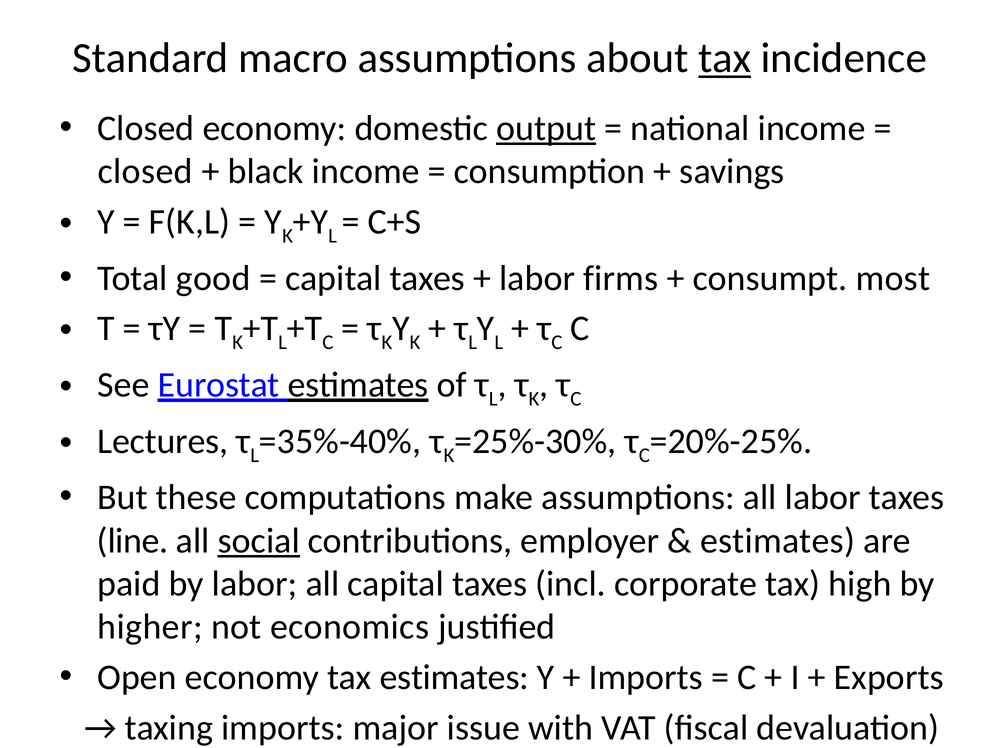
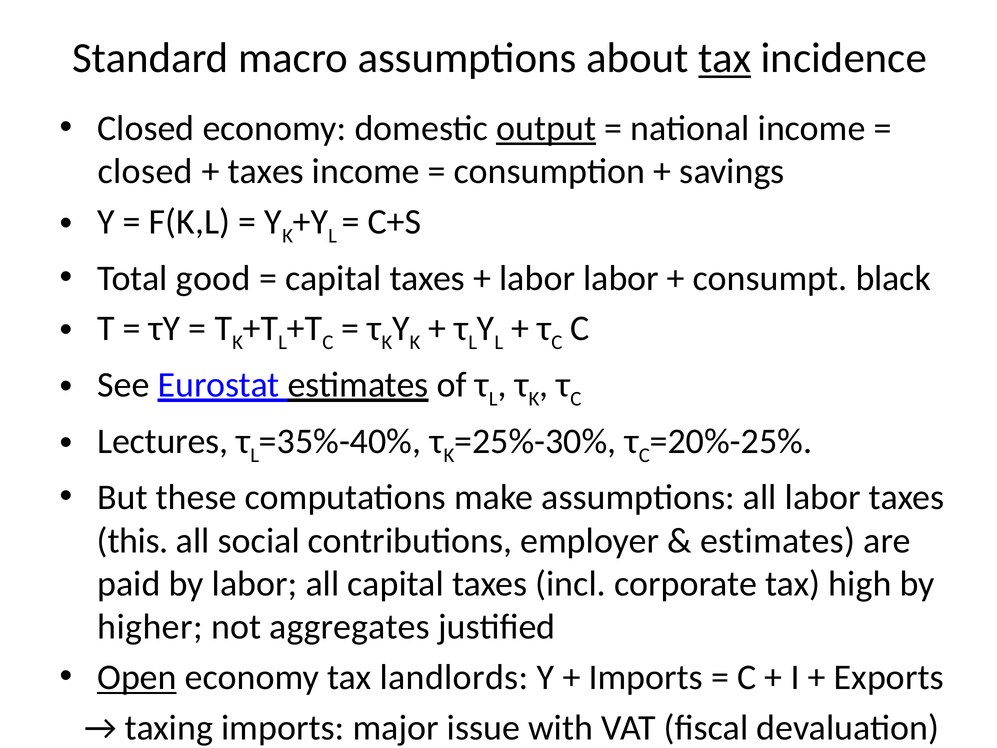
black: black -> taxes (266, 171)
labor firms: firms -> labor (621, 278)
most: most -> black (893, 278)
line: line -> this (133, 541)
social underline: present -> none (259, 541)
economics: economics -> aggregates (350, 627)
Open underline: none -> present (137, 677)
tax estimates: estimates -> landlords (454, 677)
